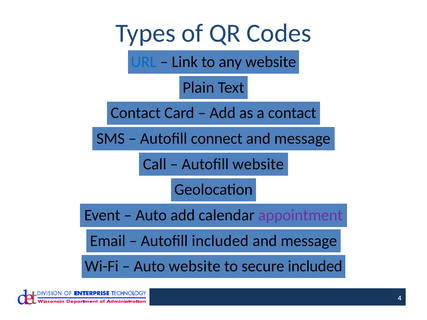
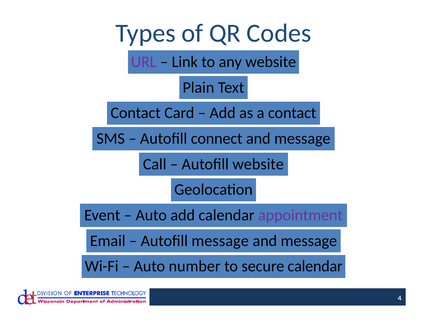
URL colour: blue -> purple (144, 62)
Autofill included: included -> message (220, 241)
Auto website: website -> number (195, 267)
secure included: included -> calendar (315, 267)
